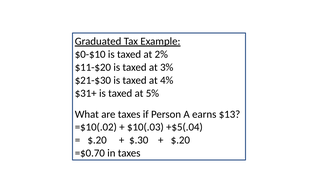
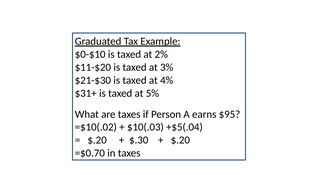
$13: $13 -> $95 (230, 114)
